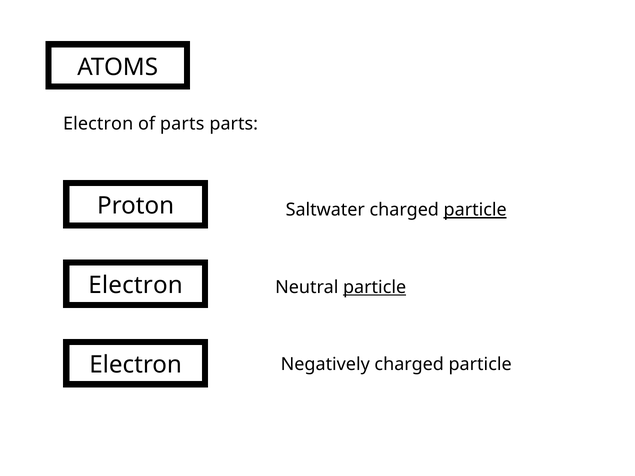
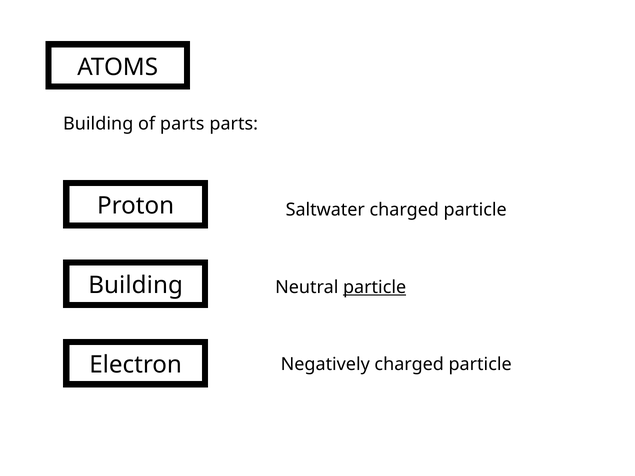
Electron: Electron -> Building (98, 124)
particle underline: present -> none (475, 210)
Electron: Electron -> Building (136, 286)
